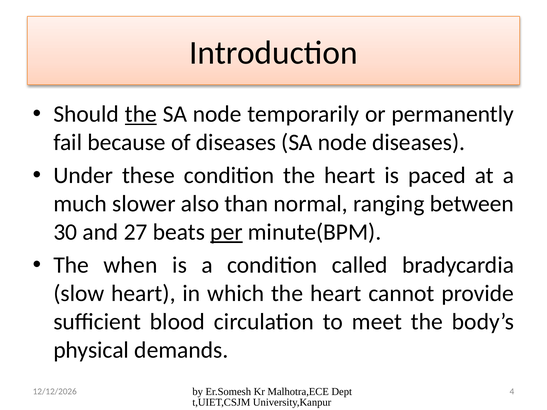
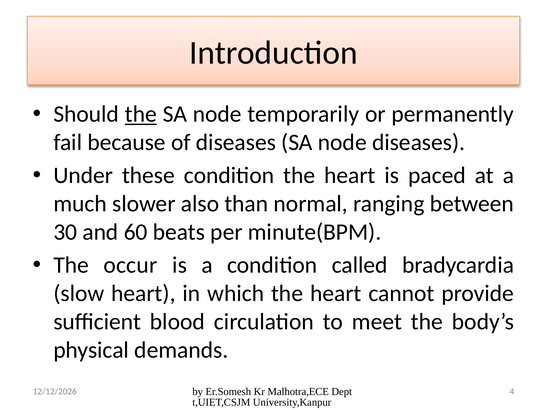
27: 27 -> 60 (136, 232)
per underline: present -> none (226, 232)
when: when -> occur (130, 265)
